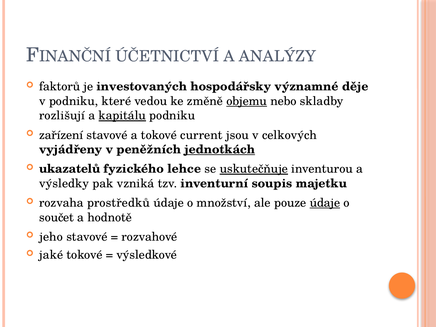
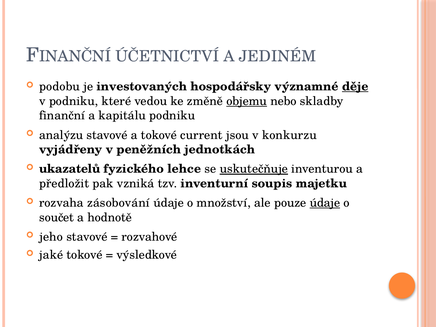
ANALÝZY: ANALÝZY -> JEDINÉM (277, 56)
faktorů: faktorů -> podobu (60, 87)
děje underline: none -> present (355, 87)
rozlišují: rozlišují -> finanční (62, 116)
kapitálu underline: present -> none (122, 116)
zařízení: zařízení -> analýzu (61, 135)
celkových: celkových -> konkurzu (289, 135)
jednotkách underline: present -> none (220, 150)
výsledky: výsledky -> předložit (64, 183)
prostředků: prostředků -> zásobování (118, 203)
